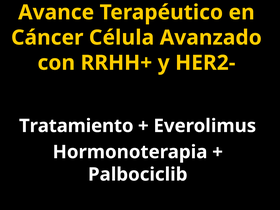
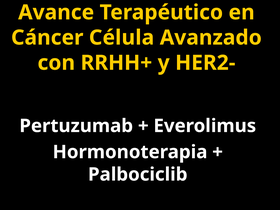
Tratamiento: Tratamiento -> Pertuzumab (76, 126)
